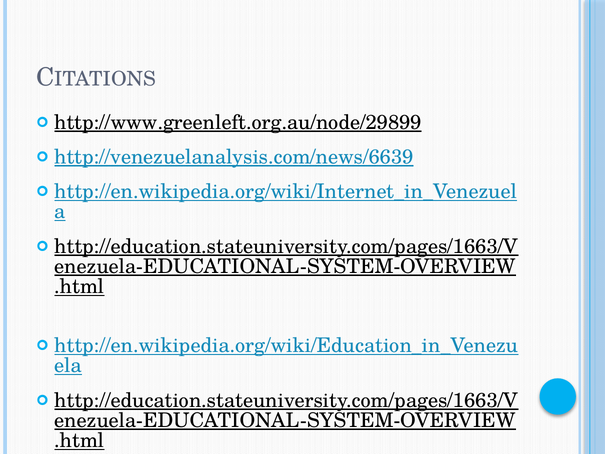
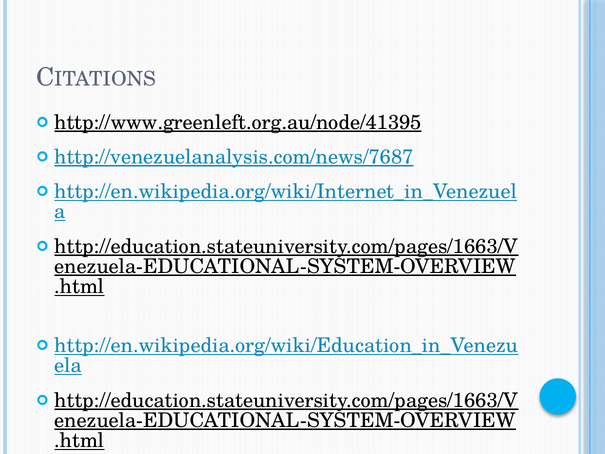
http://www.greenleft.org.au/node/29899: http://www.greenleft.org.au/node/29899 -> http://www.greenleft.org.au/node/41395 (238, 122)
http://venezuelanalysis.com/news/6639: http://venezuelanalysis.com/news/6639 -> http://venezuelanalysis.com/news/7687 (234, 157)
